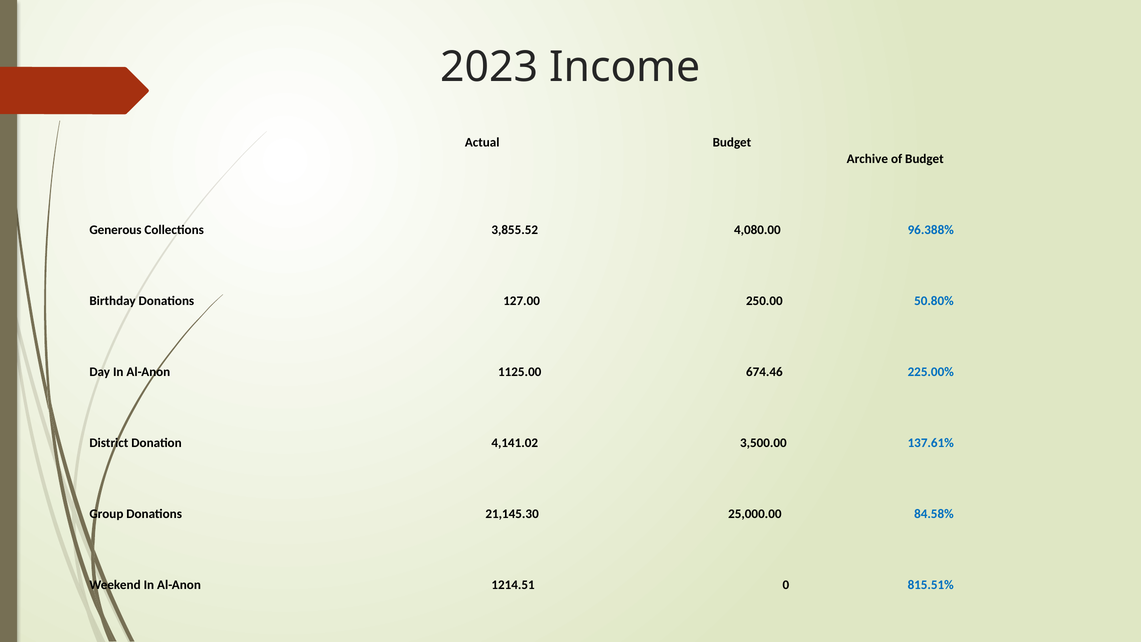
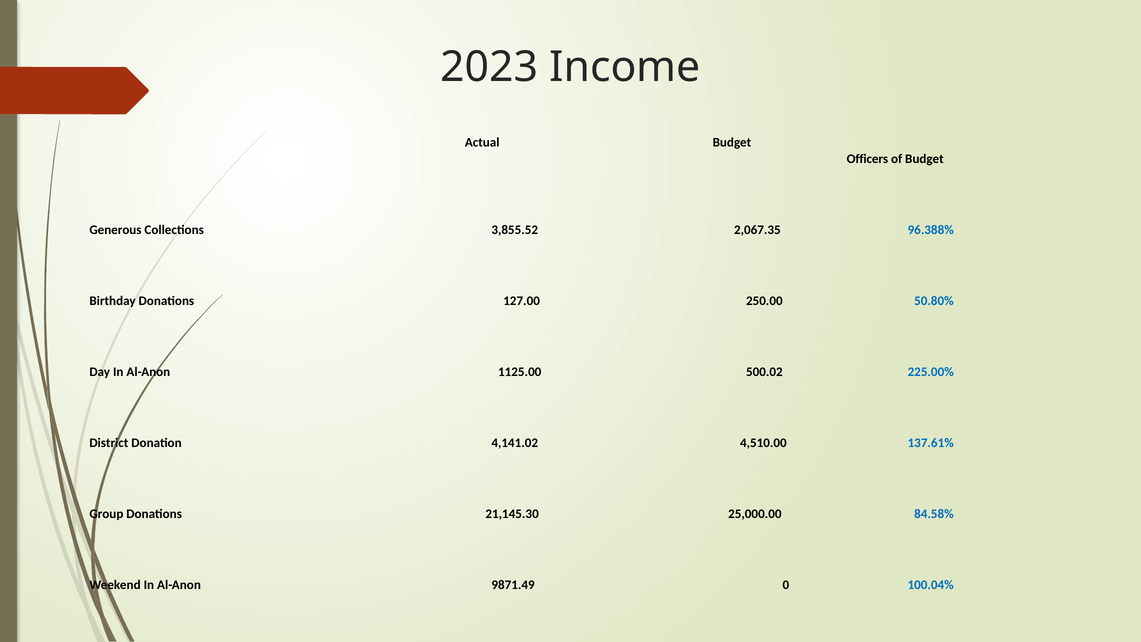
Archive: Archive -> Officers (867, 159)
4,080.00: 4,080.00 -> 2,067.35 (757, 230)
674.46: 674.46 -> 500.02 (764, 372)
3,500.00: 3,500.00 -> 4,510.00 (763, 443)
1214.51: 1214.51 -> 9871.49 (513, 585)
815.51%: 815.51% -> 100.04% (931, 585)
